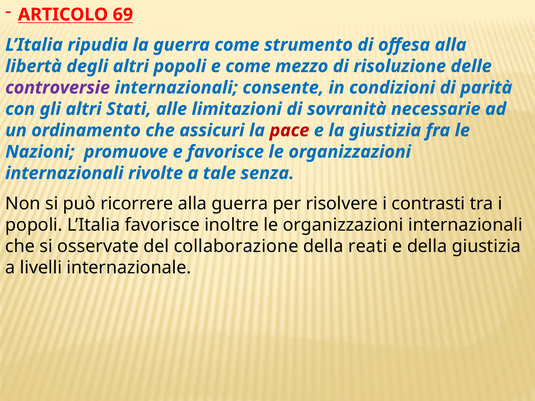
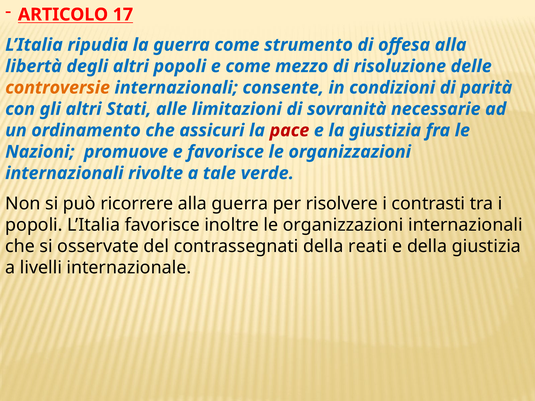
69: 69 -> 17 (123, 15)
controversie colour: purple -> orange (58, 88)
senza: senza -> verde (267, 173)
collaborazione: collaborazione -> contrassegnati (236, 246)
